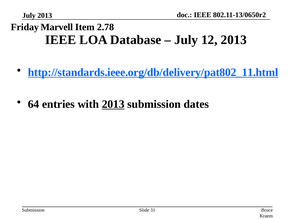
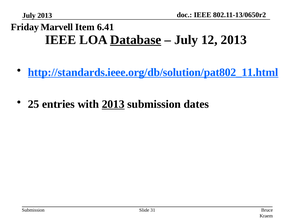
2.78: 2.78 -> 6.41 (105, 27)
Database underline: none -> present (136, 40)
http://standards.ieee.org/db/delivery/pat802_11.html: http://standards.ieee.org/db/delivery/pat802_11.html -> http://standards.ieee.org/db/solution/pat802_11.html (153, 72)
64: 64 -> 25 (34, 104)
